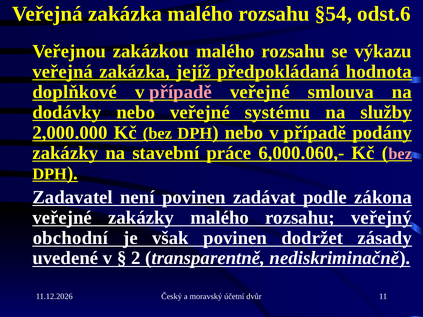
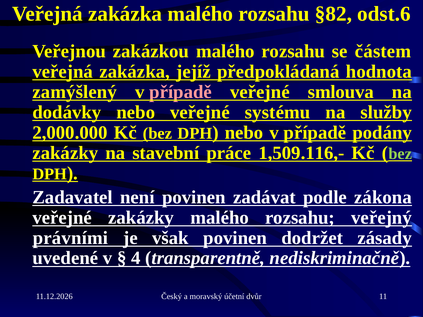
§54: §54 -> §82 (333, 14)
výkazu: výkazu -> částem (383, 51)
doplňkové: doplňkové -> zamýšlený (75, 92)
6,000.060,-: 6,000.060,- -> 1,509.116,- (301, 153)
bez colour: pink -> light green (400, 154)
obchodní: obchodní -> právními (70, 238)
2: 2 -> 4 (136, 258)
